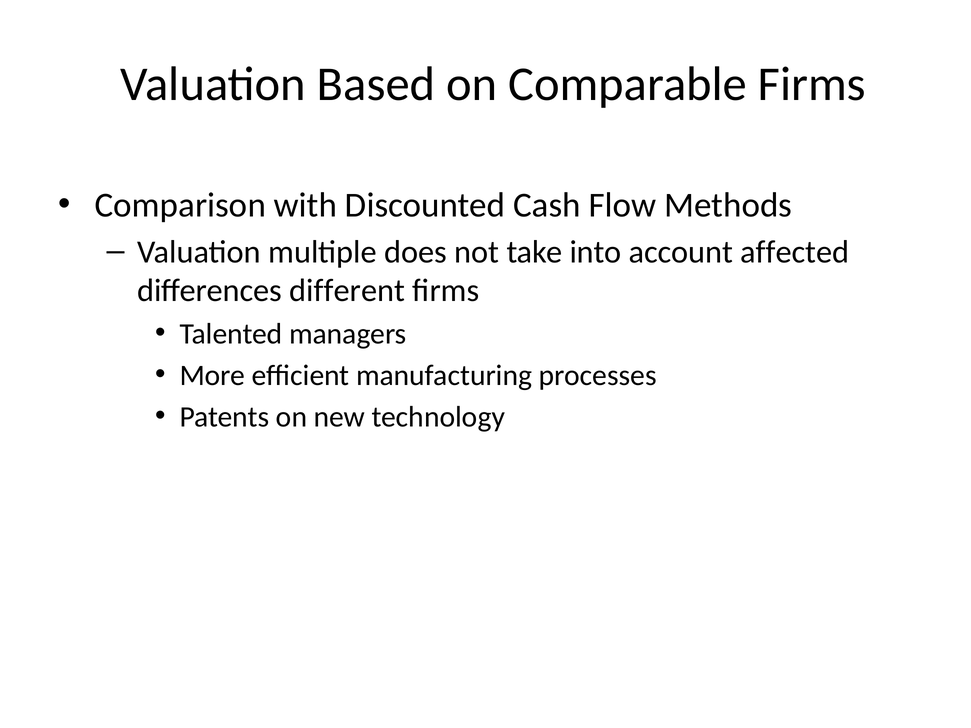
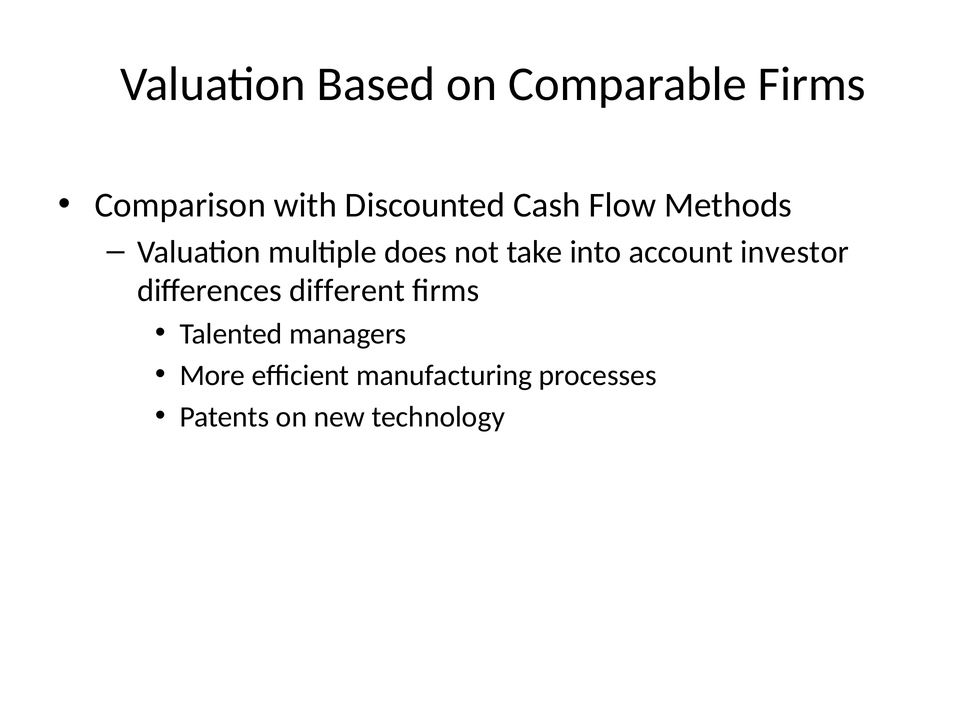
affected: affected -> investor (795, 252)
